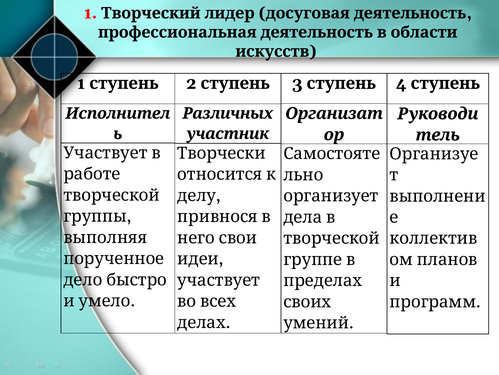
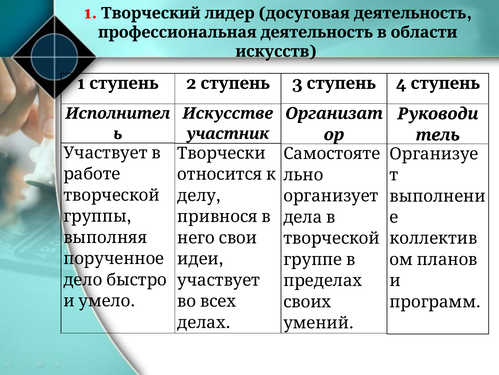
Различных: Различных -> Искусстве (228, 113)
